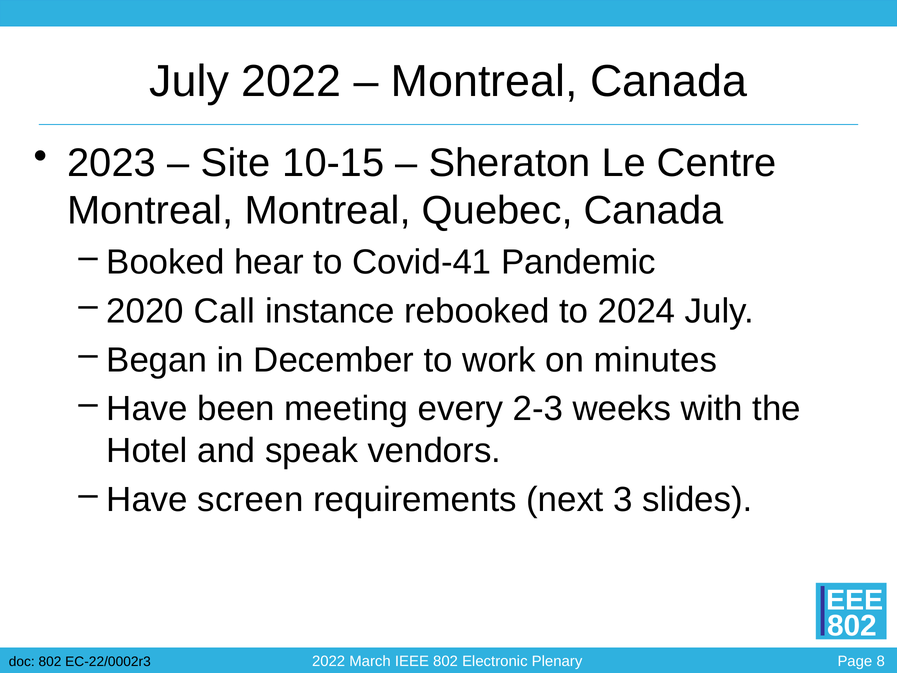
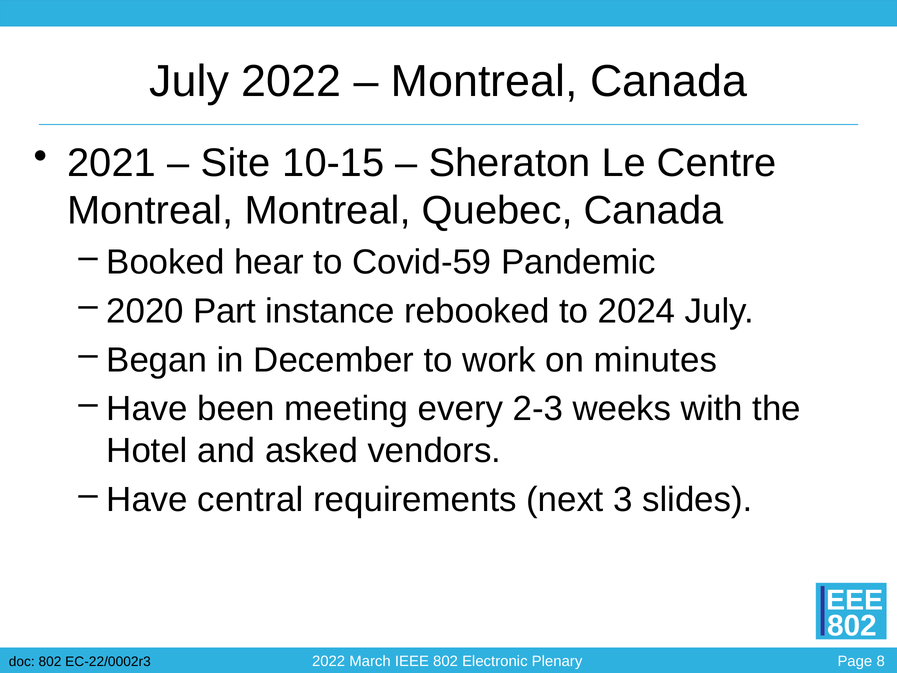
2023: 2023 -> 2021 (112, 163)
Covid-41: Covid-41 -> Covid-59 (422, 262)
Call: Call -> Part (225, 311)
speak: speak -> asked (312, 451)
screen: screen -> central (250, 500)
